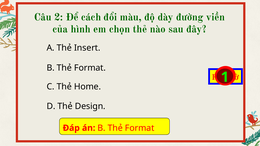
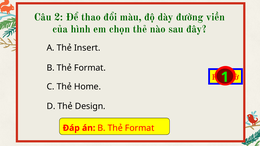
cách: cách -> thao (91, 17)
